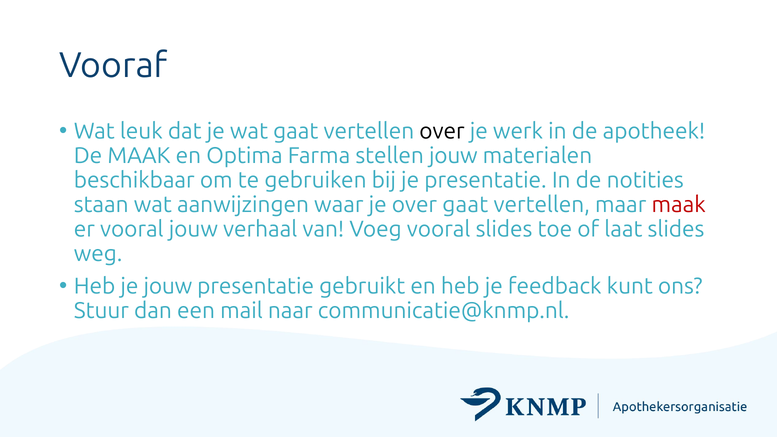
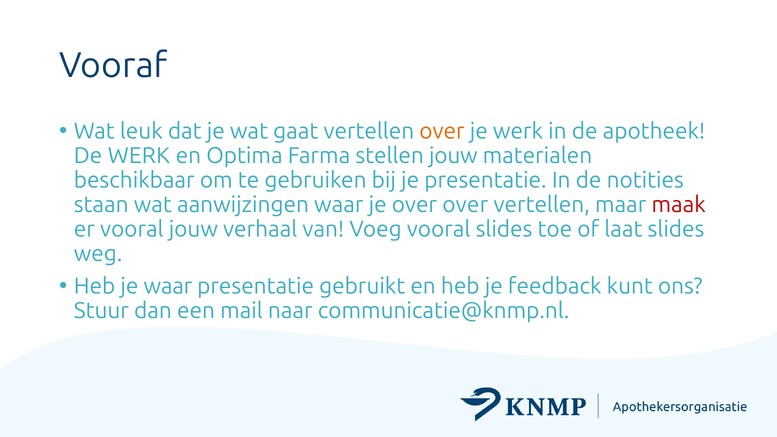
over colour: black -> orange (442, 131)
De MAAK: MAAK -> WERK (139, 156)
over gaat: gaat -> over (465, 205)
je jouw: jouw -> waar (168, 286)
